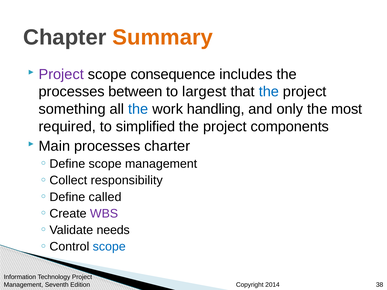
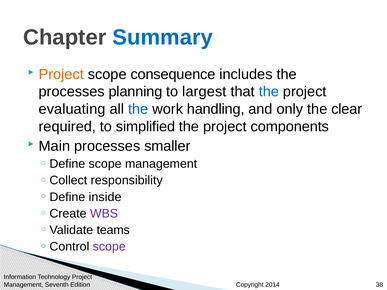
Summary colour: orange -> blue (163, 37)
Project colour: purple -> orange (61, 74)
between: between -> planning (135, 92)
something: something -> evaluating (72, 109)
most: most -> clear (347, 109)
charter: charter -> smaller (167, 146)
called: called -> inside (105, 197)
needs: needs -> teams (113, 230)
scope colour: blue -> purple (109, 247)
